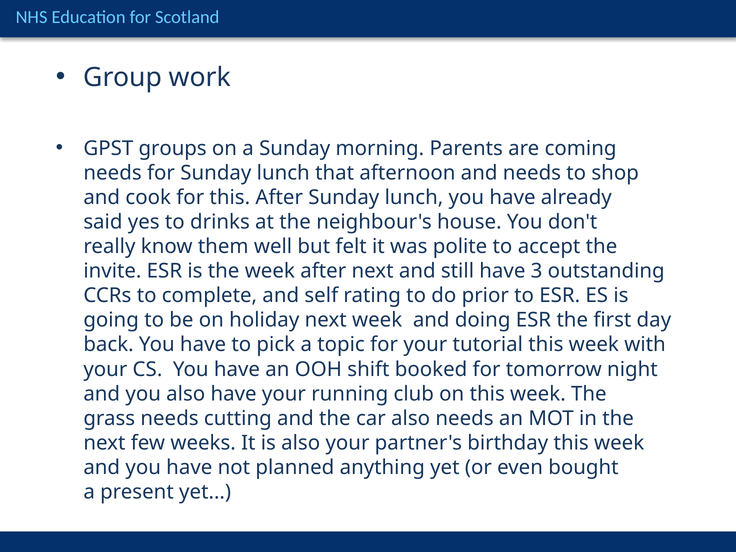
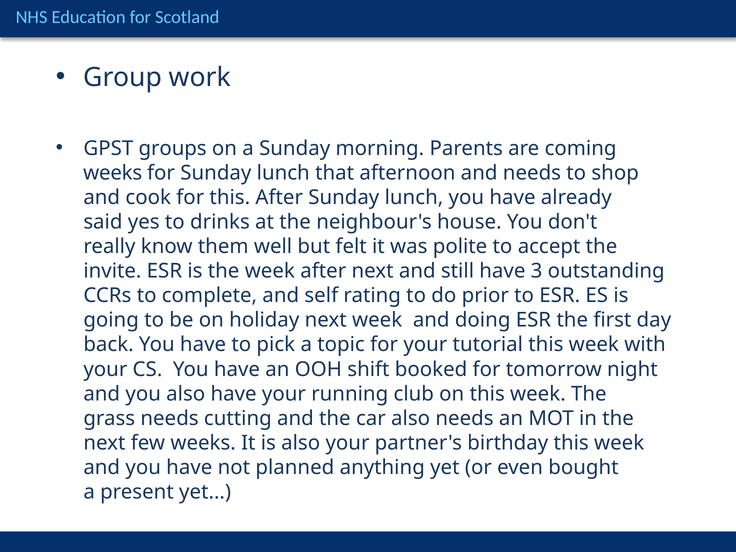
needs: needs -> weeks (113, 173)
